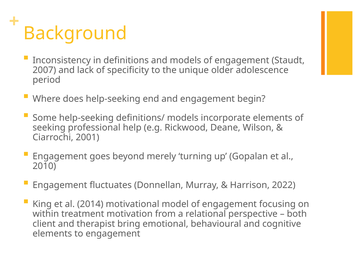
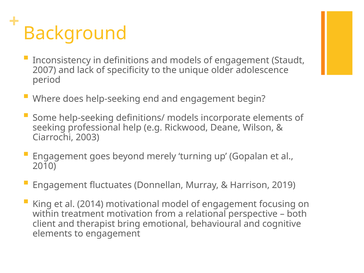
2001: 2001 -> 2003 (87, 137)
2022: 2022 -> 2019 (284, 185)
